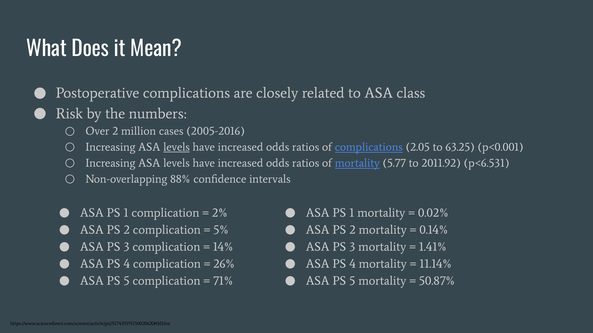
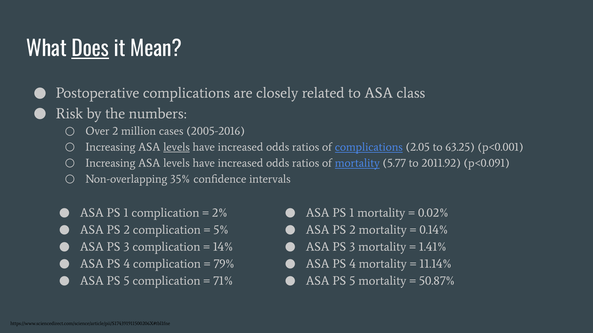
Does underline: none -> present (90, 49)
p<6.531: p<6.531 -> p<0.091 (487, 163)
88%: 88% -> 35% (180, 179)
26%: 26% -> 79% (224, 264)
